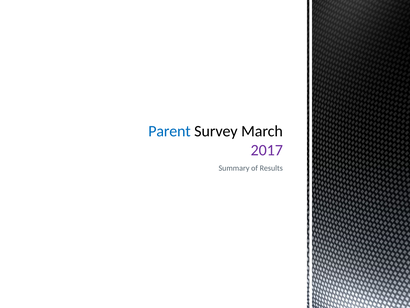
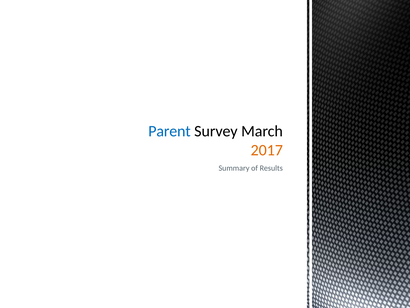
2017 colour: purple -> orange (267, 150)
